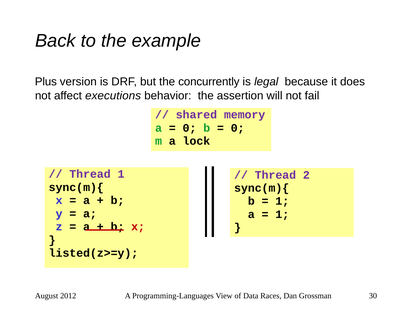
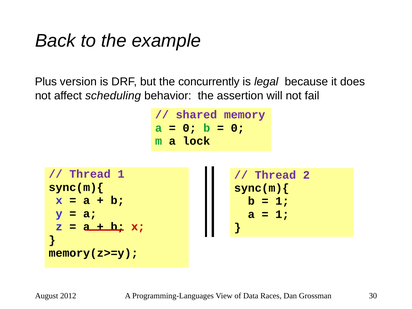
executions: executions -> scheduling (113, 96)
listed(z>=y: listed(z>=y -> memory(z>=y (93, 253)
